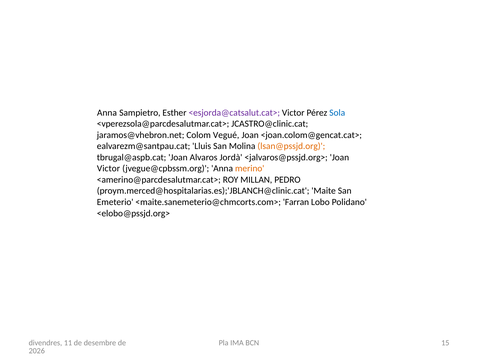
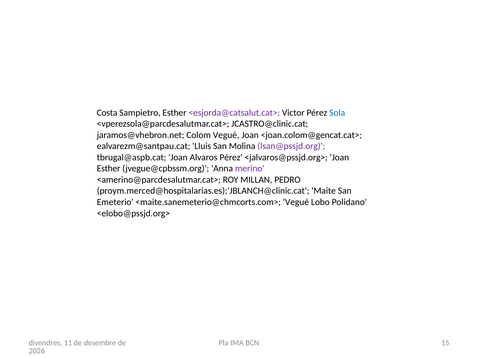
Anna: Anna -> Costa (107, 113)
lsan@pssjd.org colour: orange -> purple (291, 146)
Alvaros Jordà: Jordà -> Pérez (231, 157)
Victor: Victor -> Esther (109, 168)
merino colour: orange -> purple (250, 168)
<maite.sanemeterio@chmcorts.com> Farran: Farran -> Vegué (296, 202)
